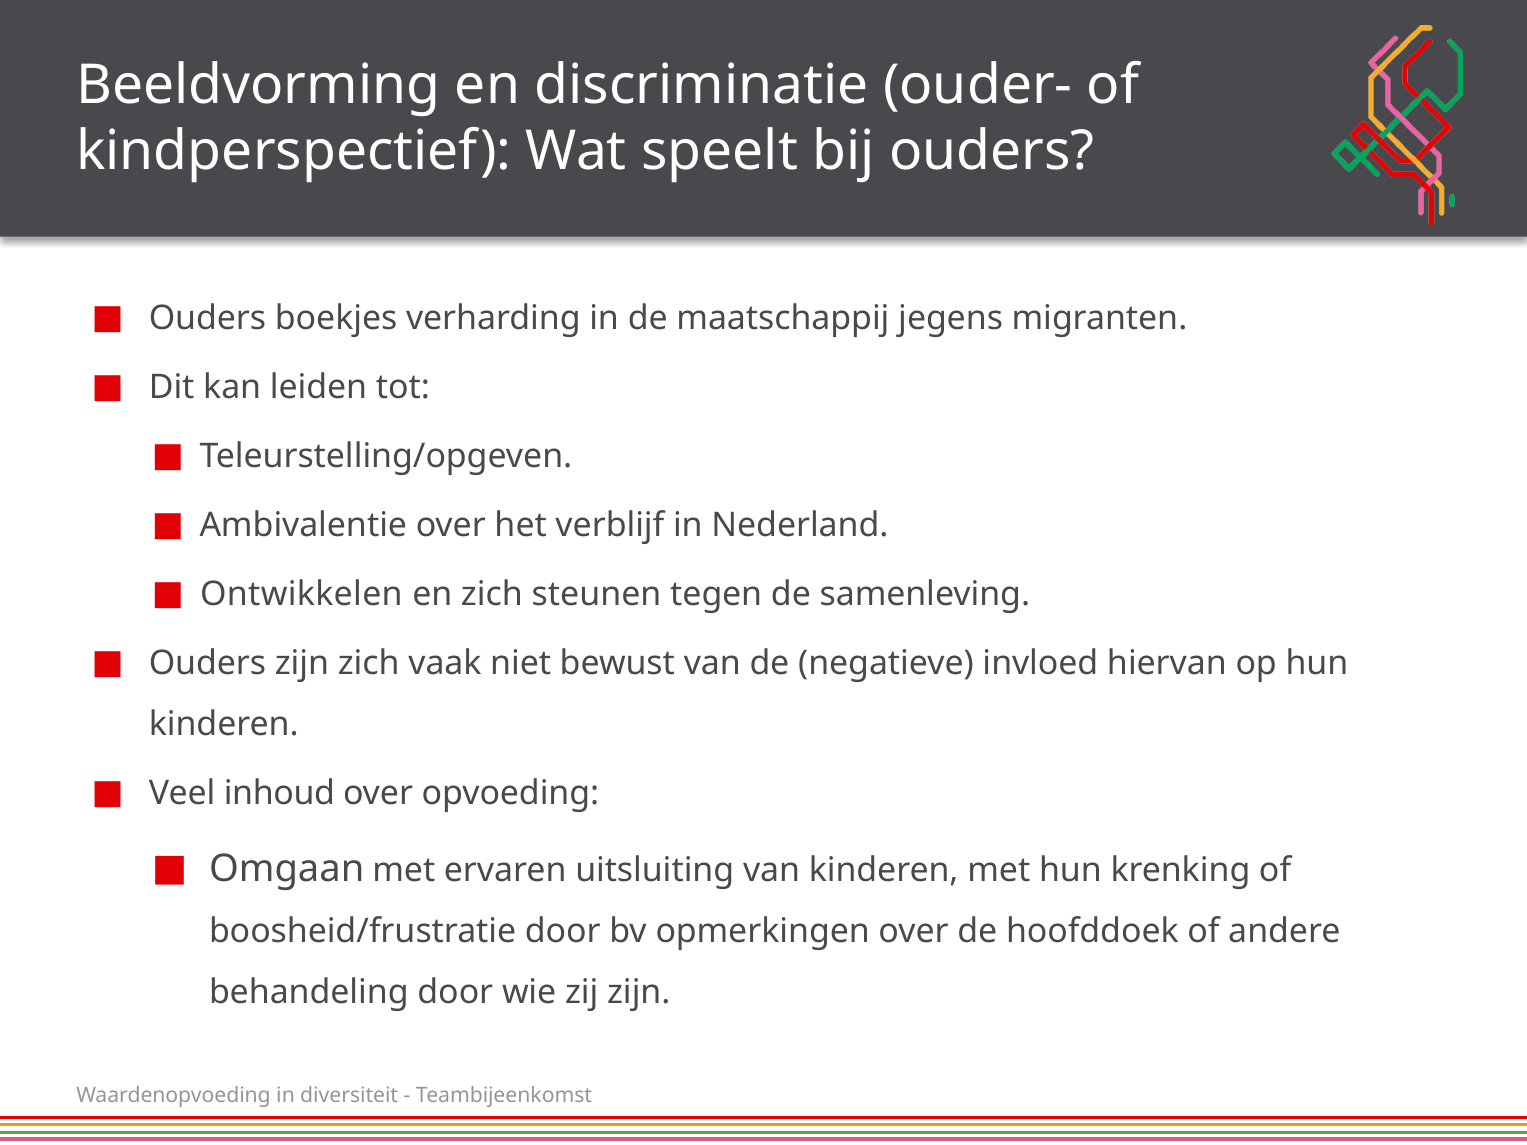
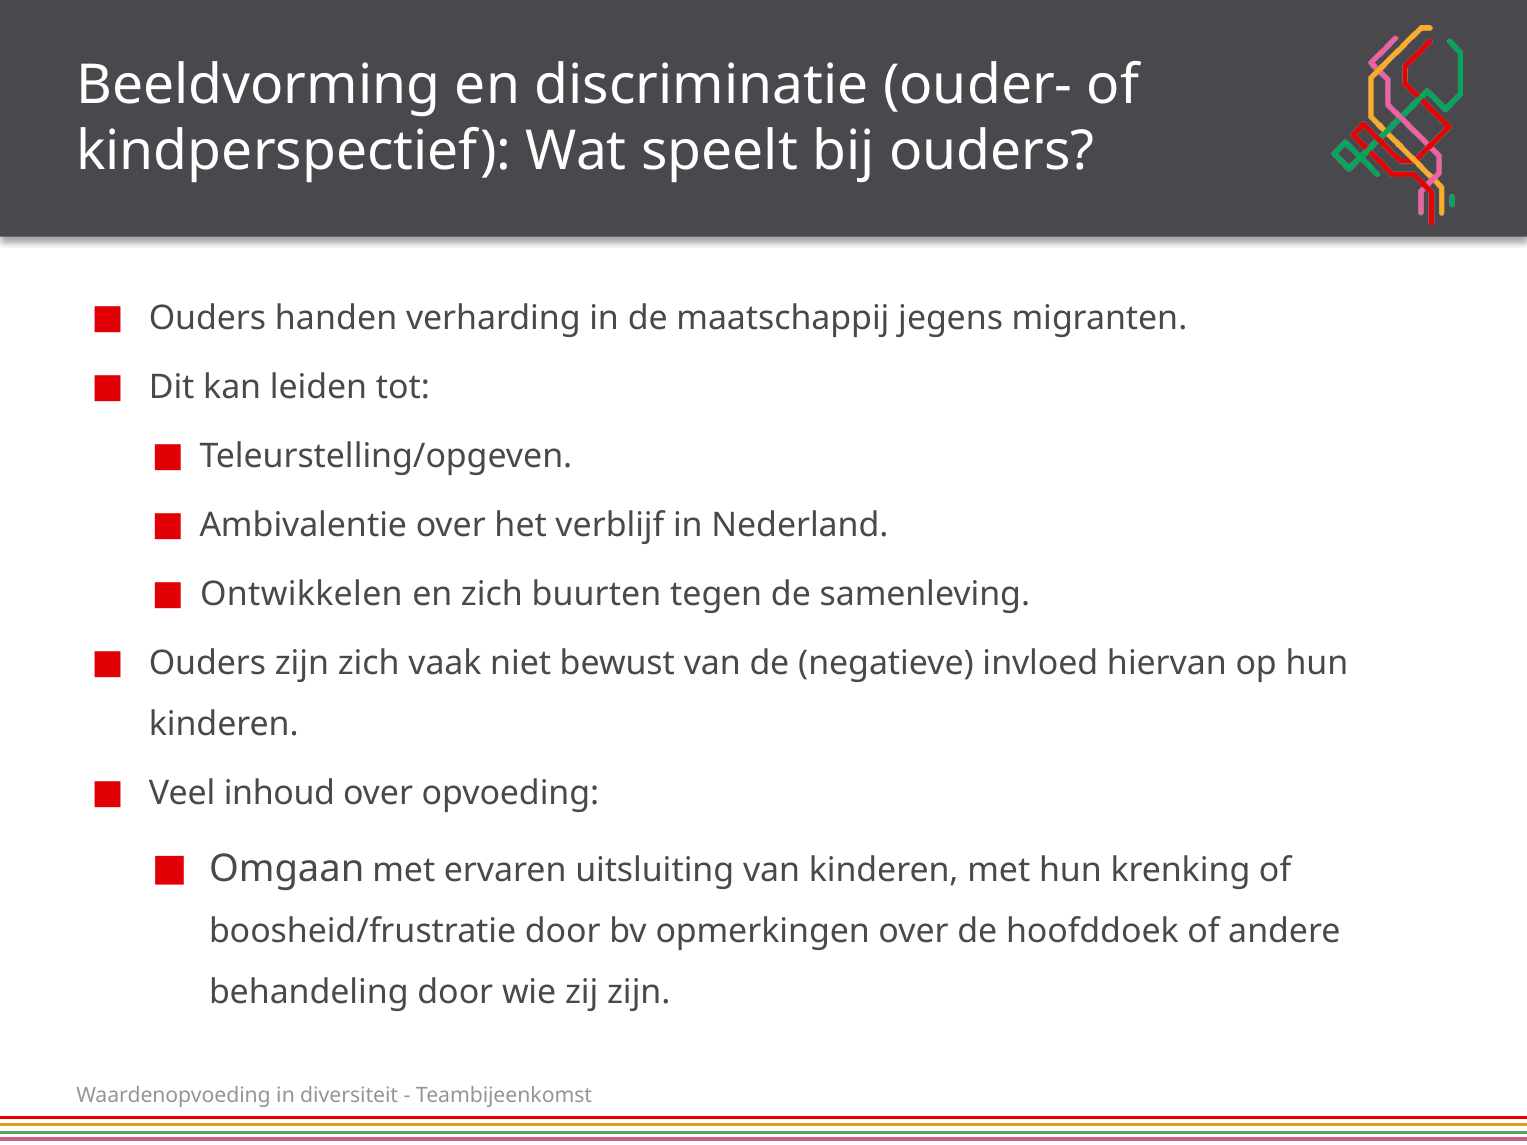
boekjes: boekjes -> handen (336, 318)
steunen: steunen -> buurten (596, 594)
